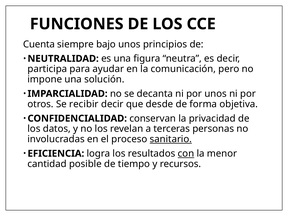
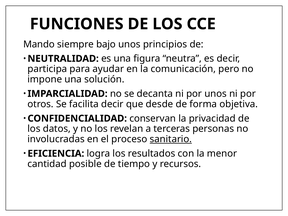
Cuenta: Cuenta -> Mando (39, 44)
recibir: recibir -> facilita (84, 104)
con underline: present -> none (186, 154)
